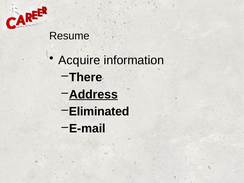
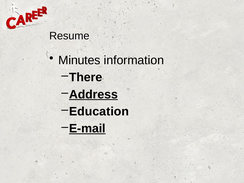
Acquire: Acquire -> Minutes (79, 60)
Eliminated: Eliminated -> Education (99, 111)
E-mail underline: none -> present (87, 129)
